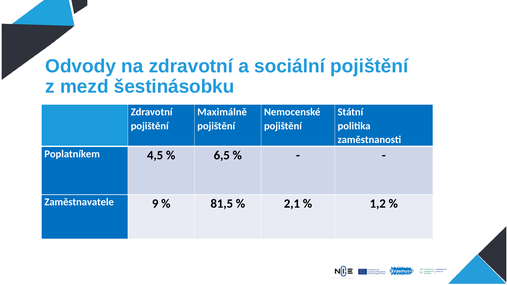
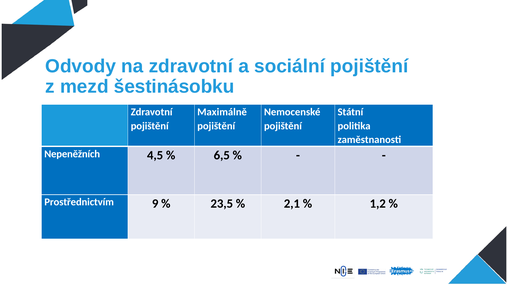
Poplatníkem: Poplatníkem -> Nepeněžních (72, 154)
Zaměstnavatele: Zaměstnavatele -> Prostřednictvím (79, 202)
81,5: 81,5 -> 23,5 (222, 204)
